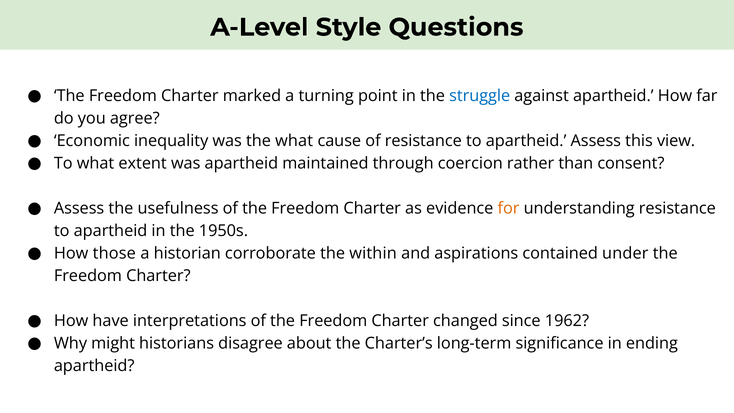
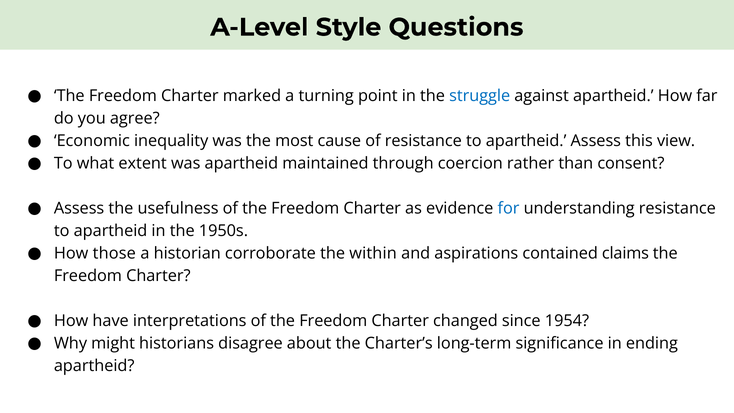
the what: what -> most (294, 141)
for colour: orange -> blue (508, 208)
under: under -> claims (625, 253)
1962: 1962 -> 1954 (567, 321)
